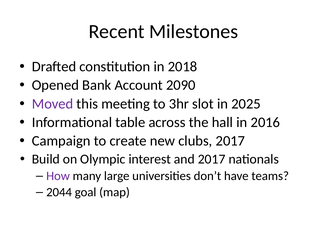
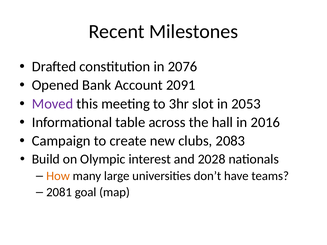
2018: 2018 -> 2076 (183, 67)
2090: 2090 -> 2091 (181, 85)
2025: 2025 -> 2053 (246, 104)
clubs 2017: 2017 -> 2083 (230, 141)
and 2017: 2017 -> 2028 (212, 159)
How colour: purple -> orange (58, 176)
2044: 2044 -> 2081 (59, 192)
